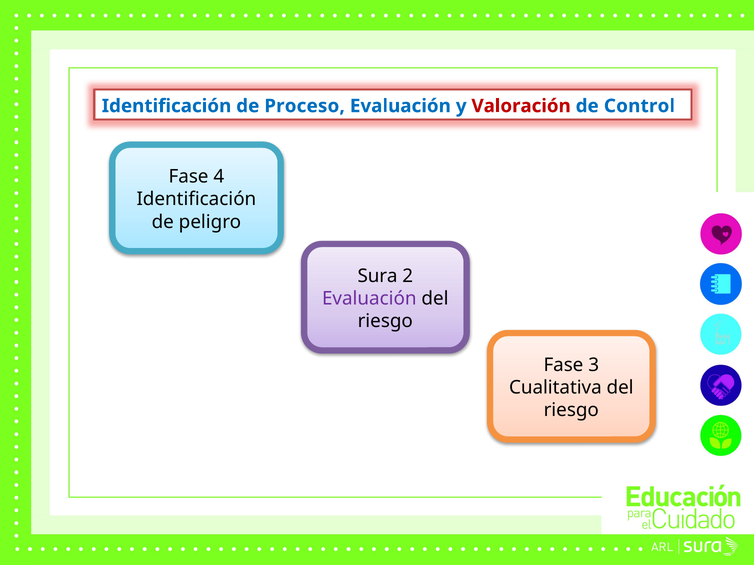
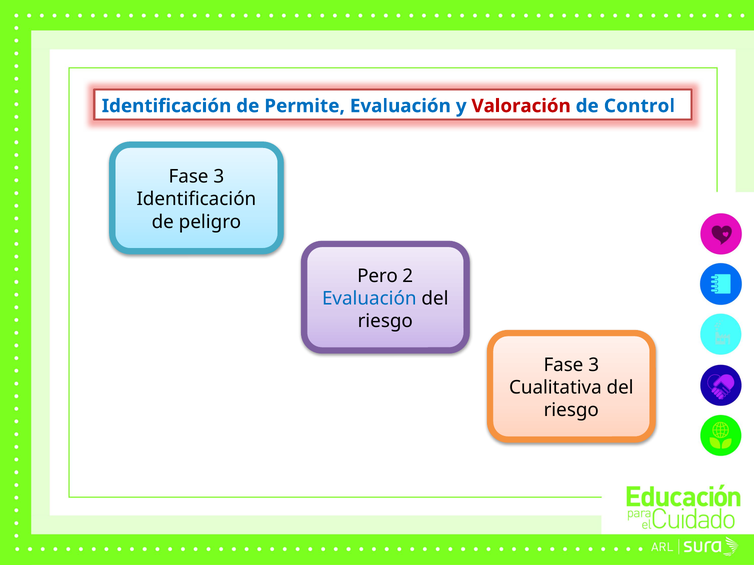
Proceso: Proceso -> Permite (305, 106)
4: 4 -> 3 (219, 177)
Sura: Sura -> Pero (378, 276)
Evaluación colour: purple -> blue (369, 299)
